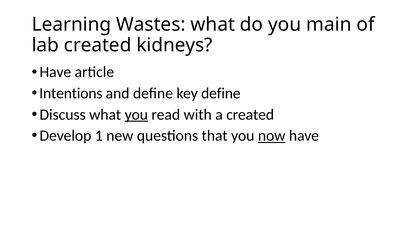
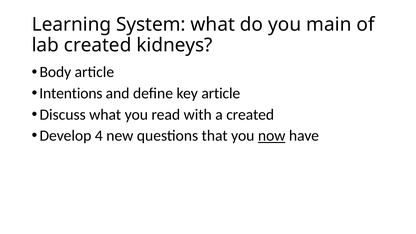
Wastes: Wastes -> System (151, 25)
Have: Have -> Body (55, 72)
key define: define -> article (221, 93)
you underline: present -> none (136, 115)
1: 1 -> 4 (99, 136)
